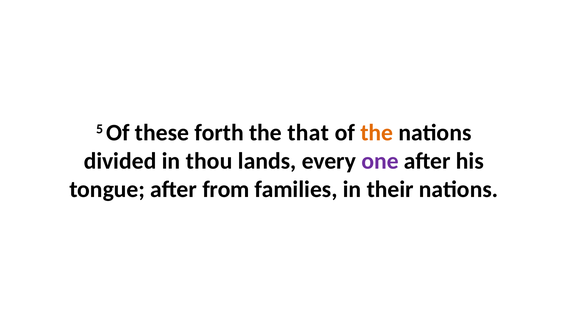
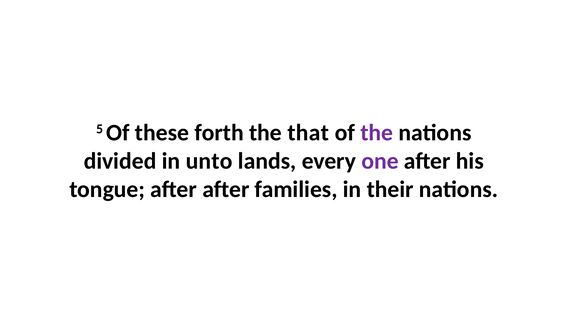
the colour: orange -> purple (377, 133)
thou: thou -> unto (209, 161)
after from: from -> after (226, 190)
